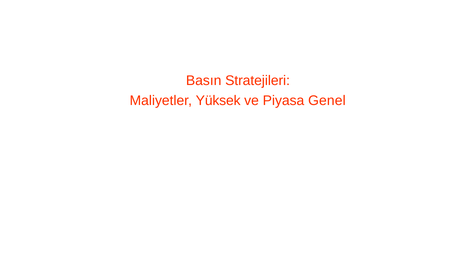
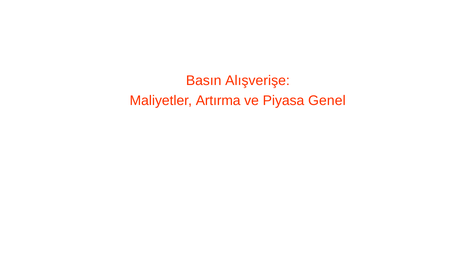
Stratejileri: Stratejileri -> Alışverişe (258, 80)
Yüksek: Yüksek -> Artırma (218, 100)
